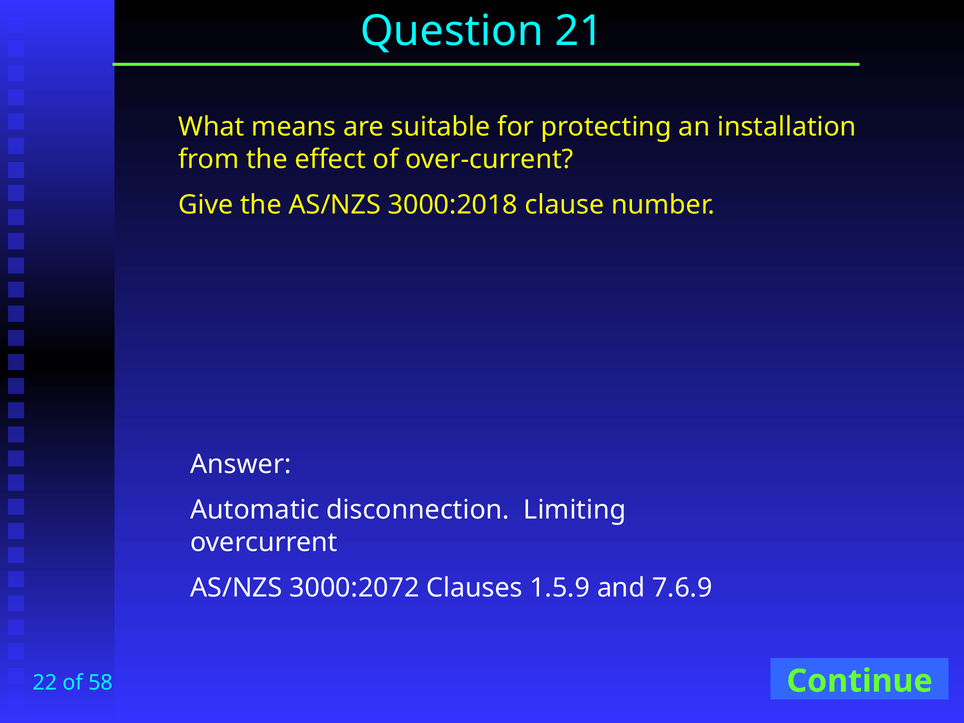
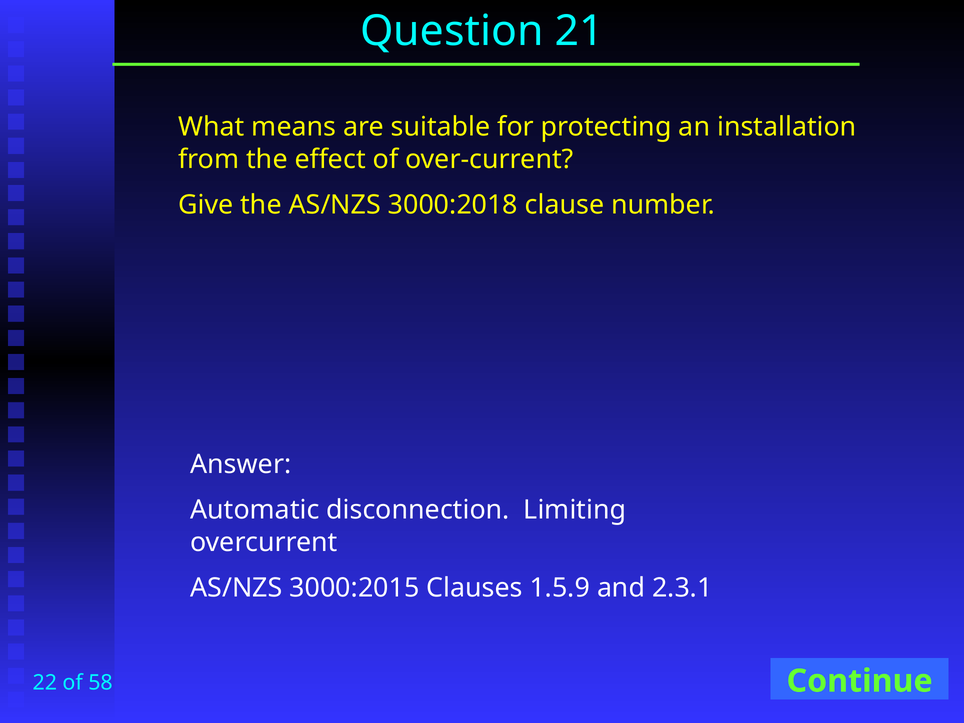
3000:2072: 3000:2072 -> 3000:2015 (354, 588)
7.6.9: 7.6.9 -> 2.3.1 (682, 588)
